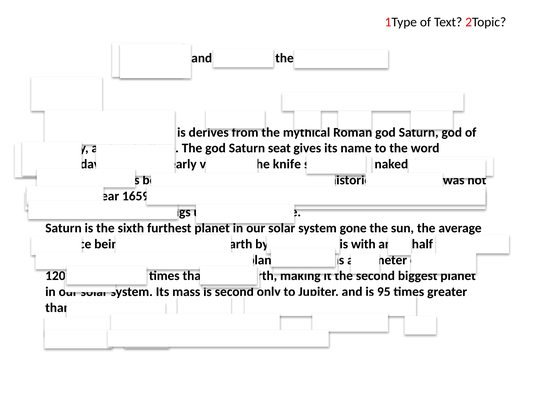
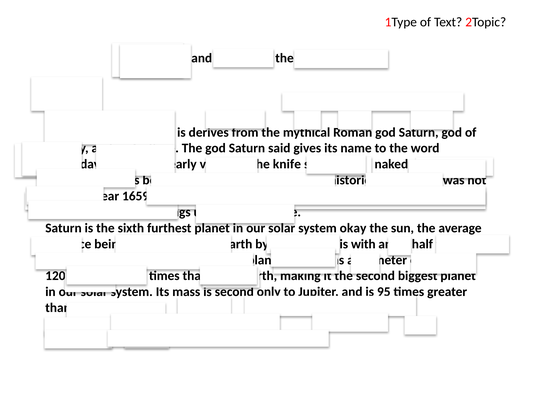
seat: seat -> said (279, 149)
gone: gone -> okay (353, 228)
